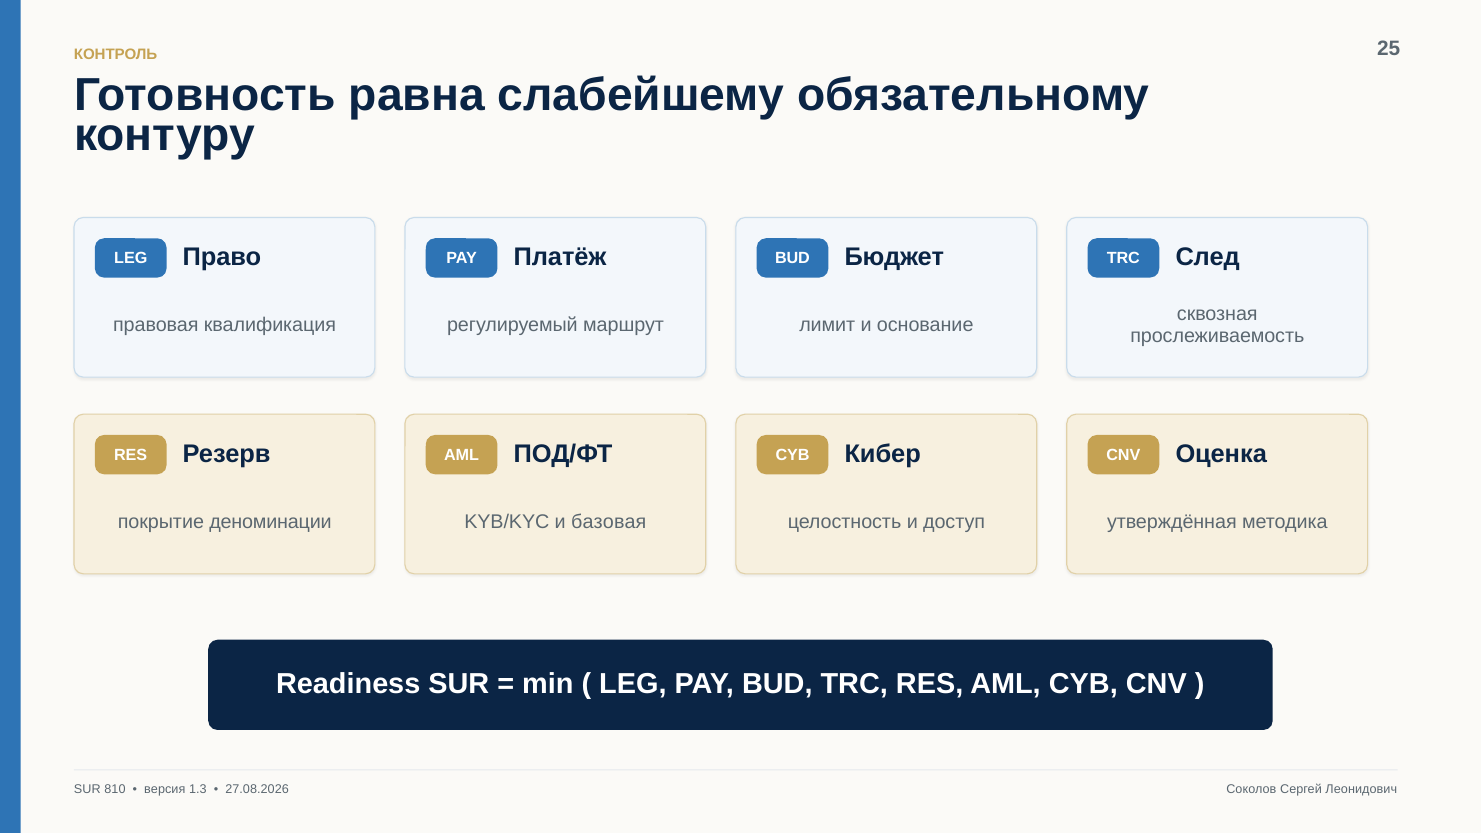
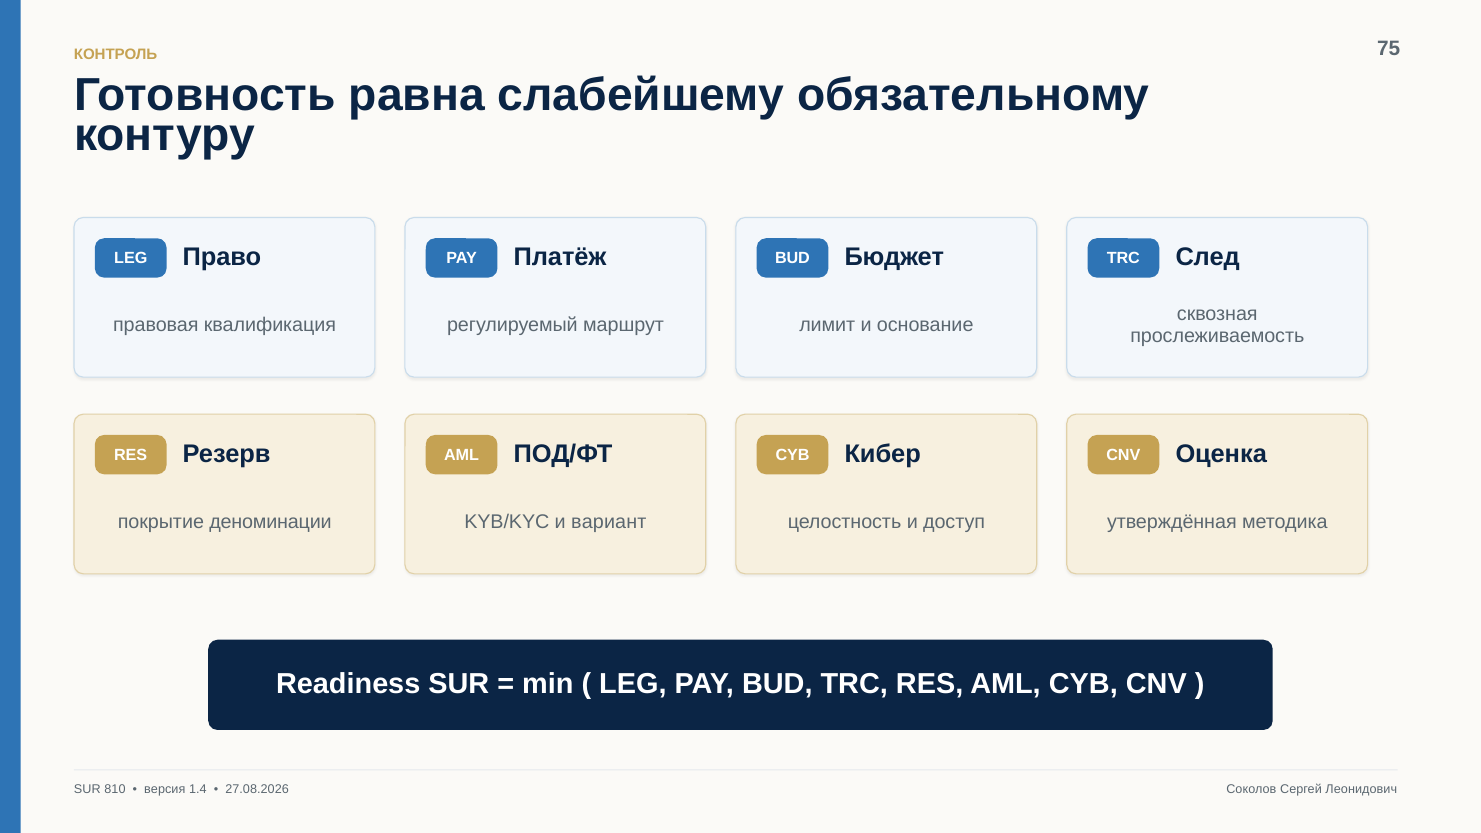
25: 25 -> 75 (1389, 49)
базовая: базовая -> вариант (609, 522)
1.3: 1.3 -> 1.4 (198, 789)
